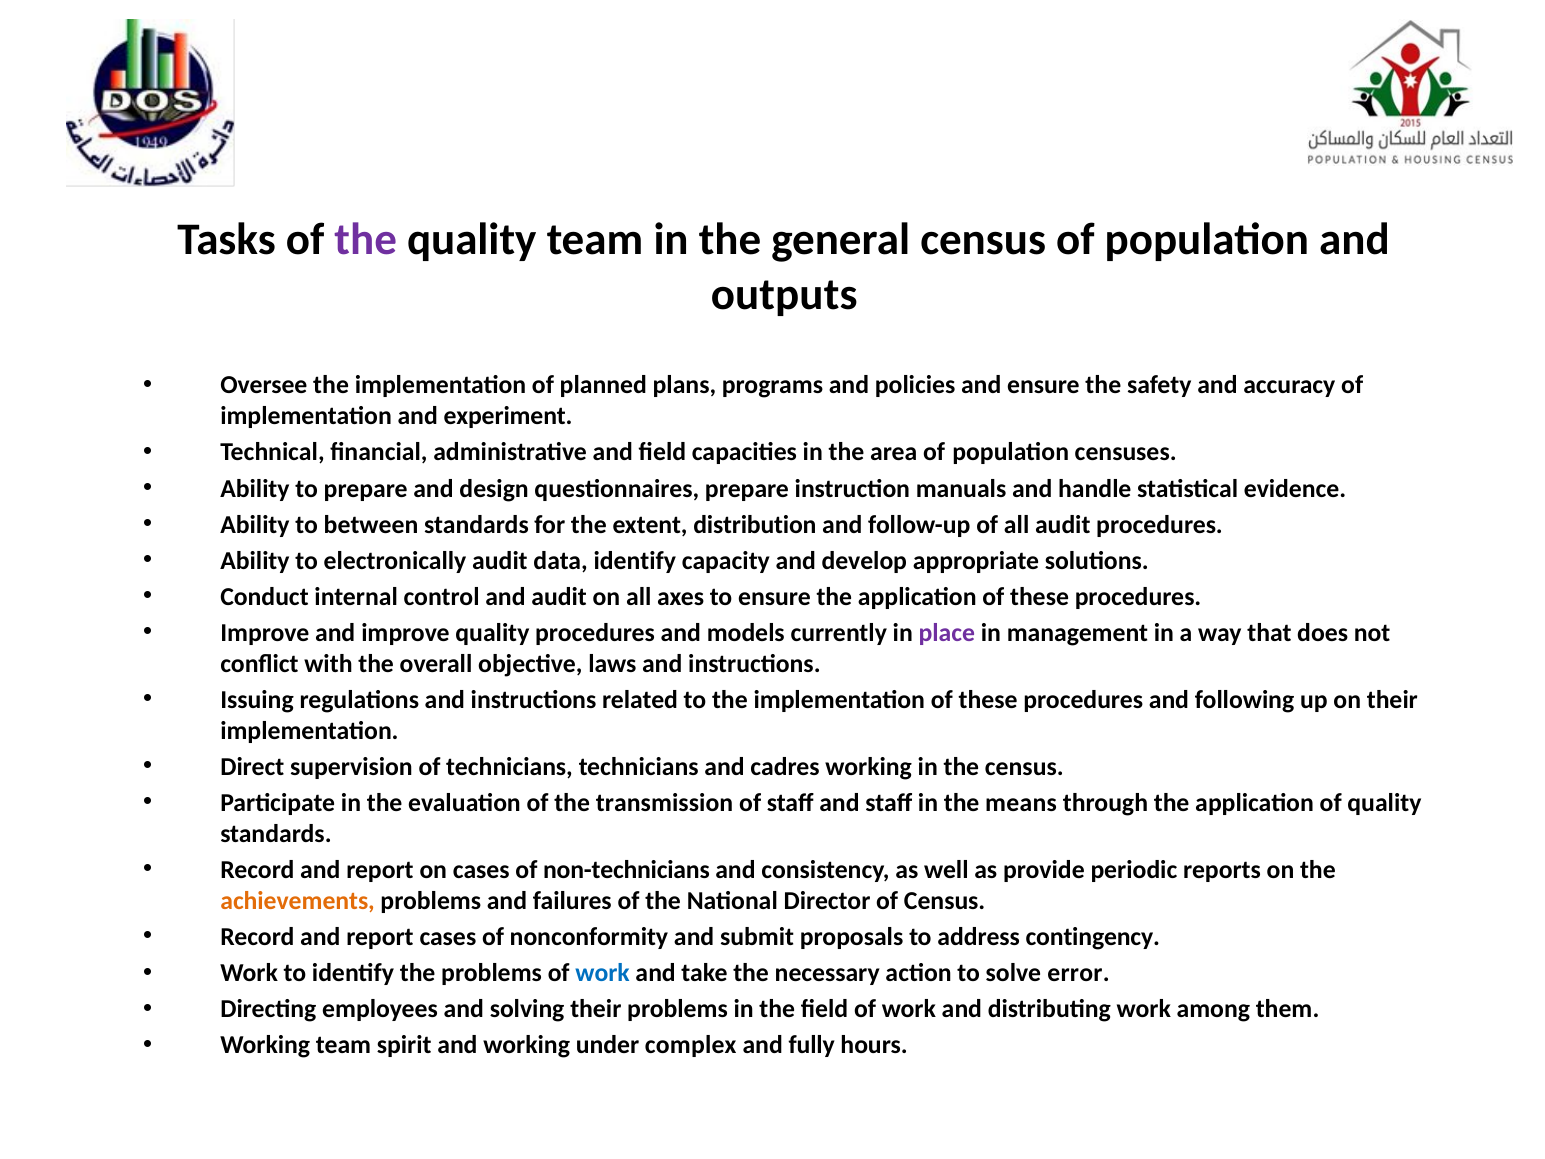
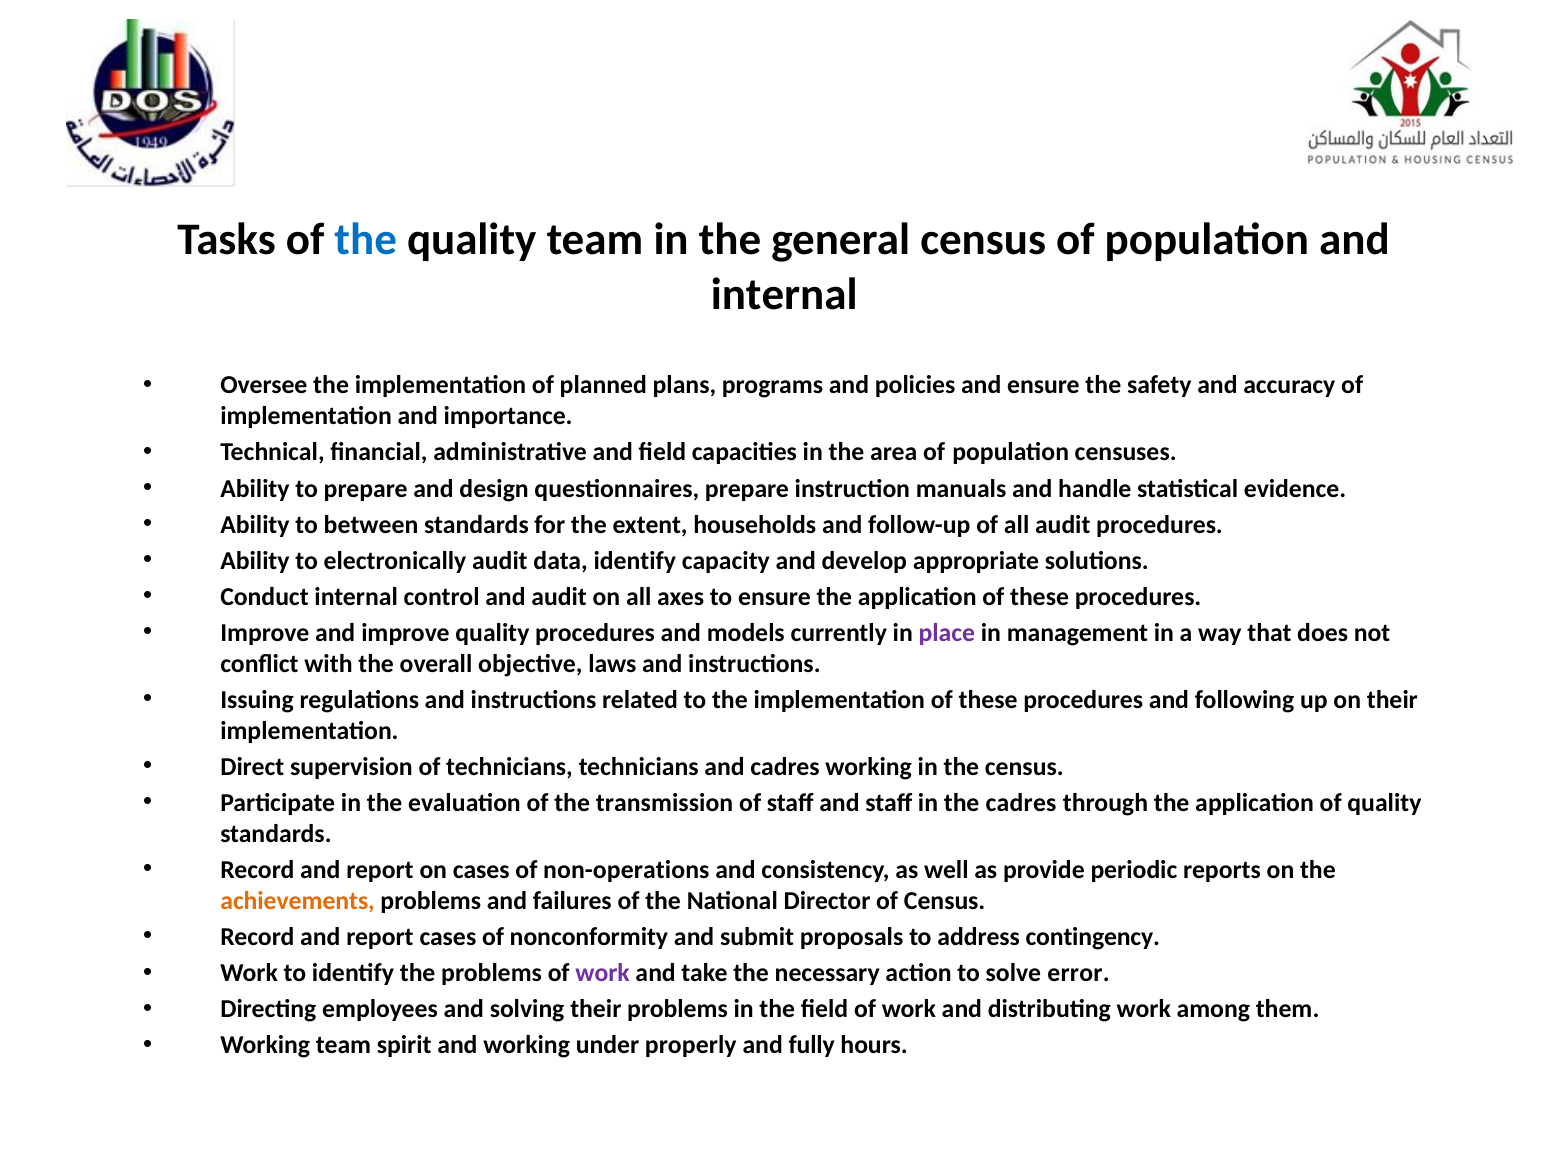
the colour: purple -> blue (366, 240)
outputs: outputs -> internal (784, 294)
experiment: experiment -> importance (508, 416)
distribution: distribution -> households (755, 524)
the means: means -> cadres (1021, 803)
non-technicians: non-technicians -> non-operations (626, 870)
work colour: blue -> purple (603, 973)
complex: complex -> properly (691, 1045)
